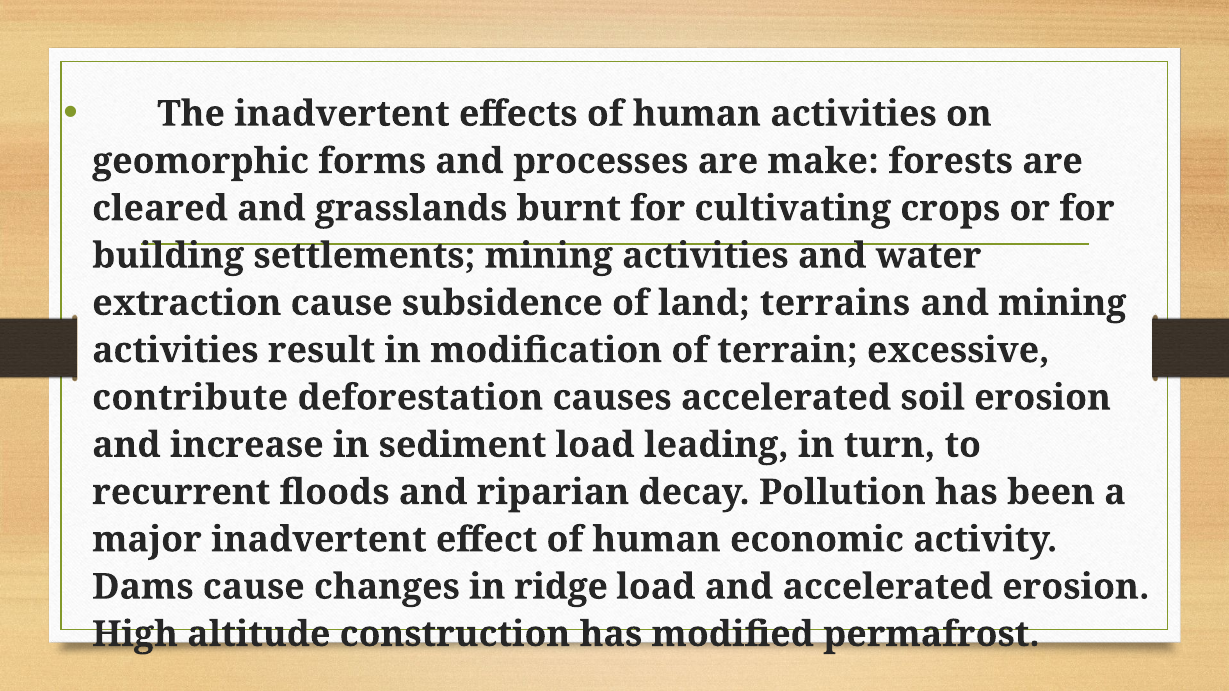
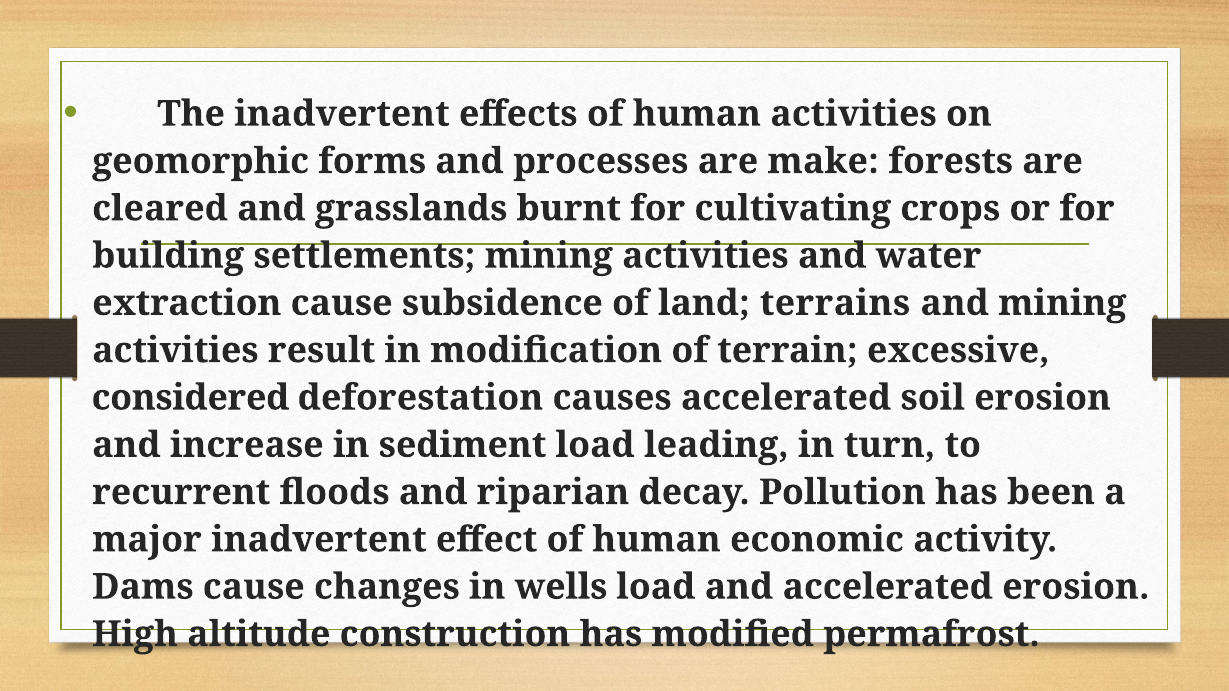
contribute: contribute -> considered (191, 398)
ridge: ridge -> wells (561, 587)
